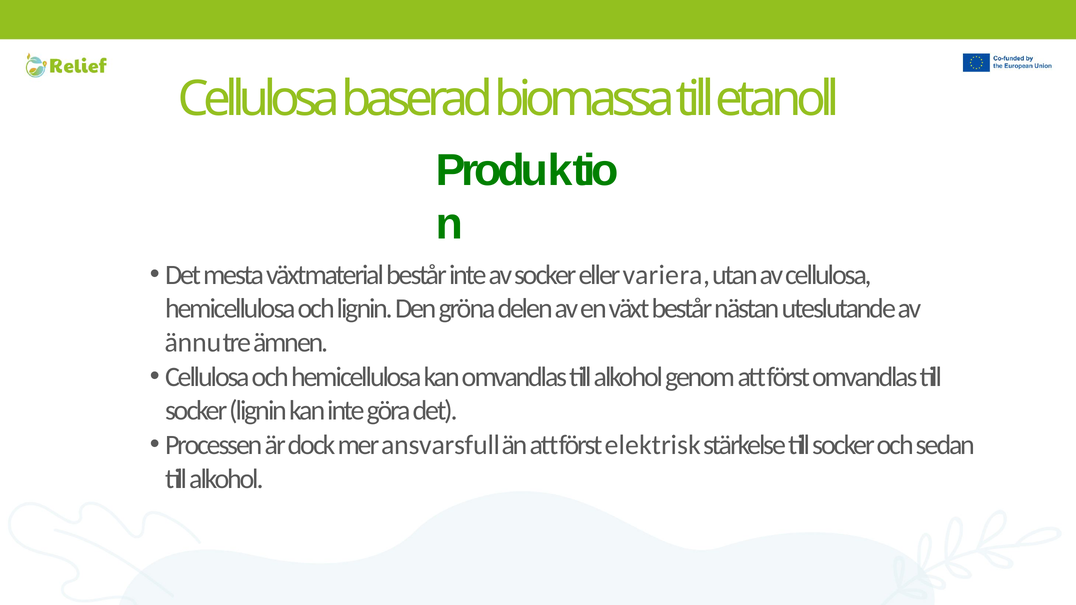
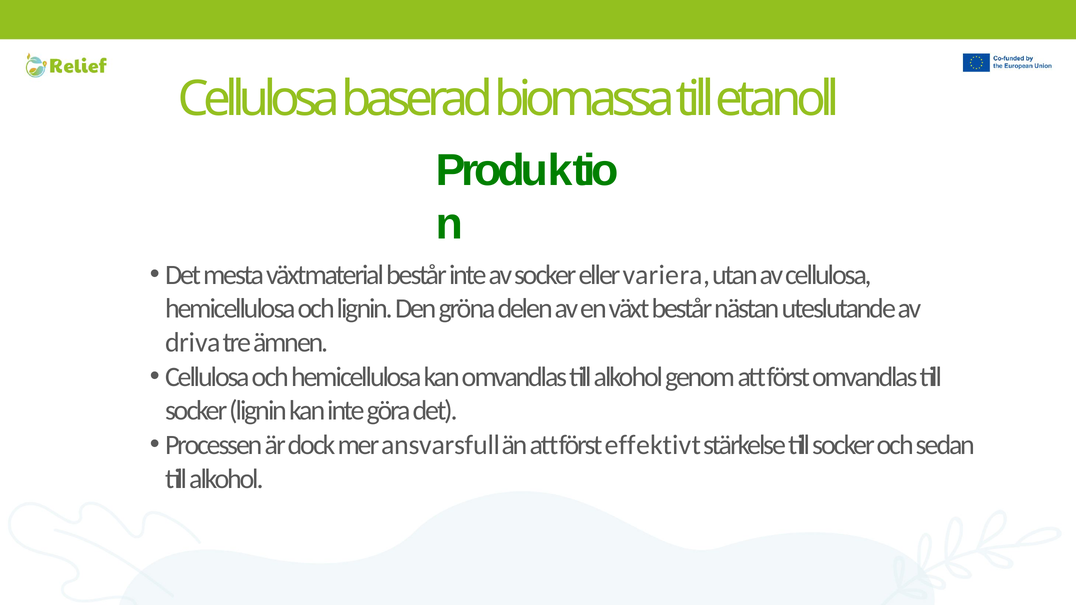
ännu: ännu -> driva (193, 342)
elektrisk: elektrisk -> effektivt (653, 445)
